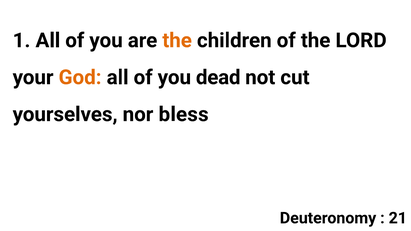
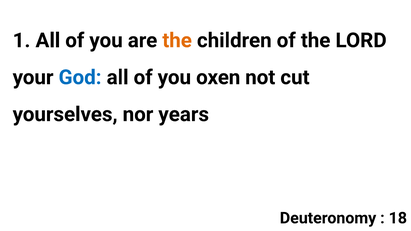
God colour: orange -> blue (80, 77)
dead: dead -> oxen (218, 77)
bless: bless -> years (184, 114)
21: 21 -> 18 (398, 218)
